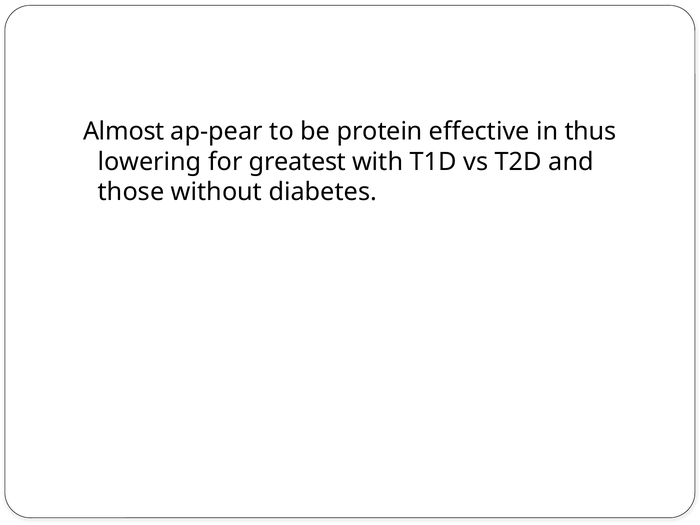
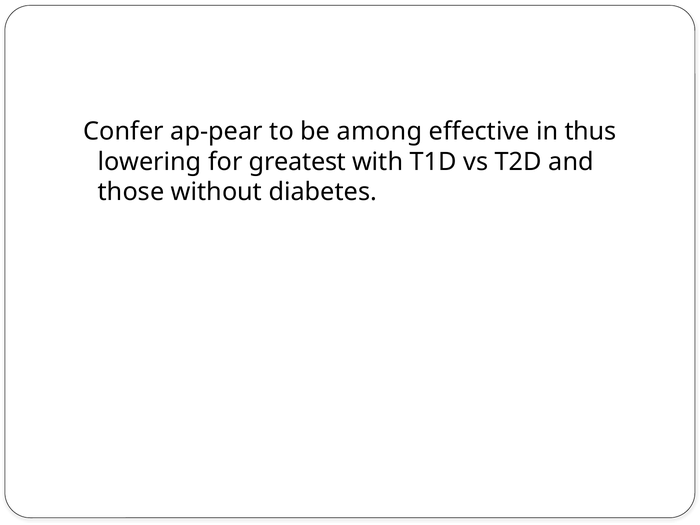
Almost: Almost -> Confer (124, 131)
protein: protein -> among (379, 131)
